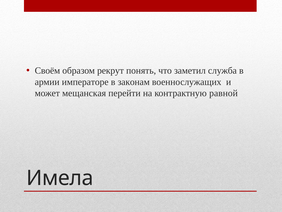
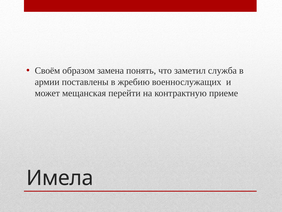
рекрут: рекрут -> замена (111, 70)
императоре: императоре -> поставлены (85, 82)
законам: законам -> жребию (134, 82)
равной: равной -> приеме (224, 93)
